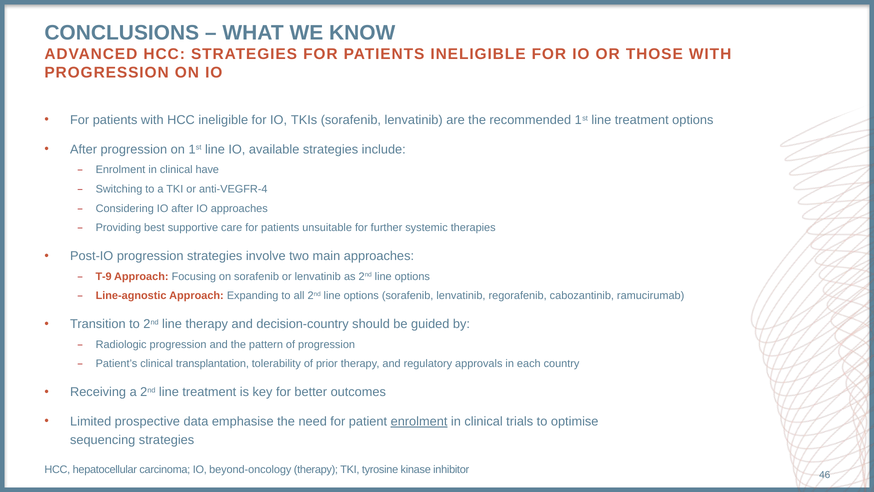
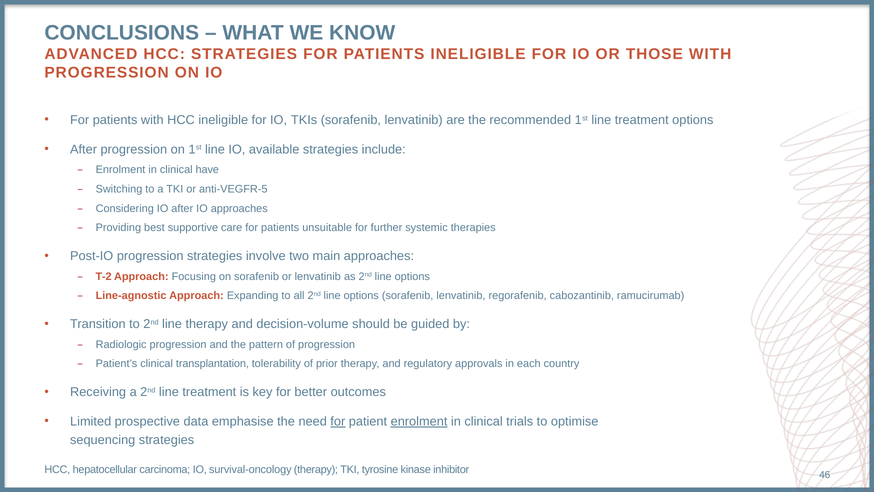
anti-VEGFR-4: anti-VEGFR-4 -> anti-VEGFR-5 (233, 189)
T-9: T-9 -> T-2 (104, 276)
decision-country: decision-country -> decision-volume (303, 324)
for underline: none -> present (338, 421)
beyond-oncology: beyond-oncology -> survival-oncology (250, 469)
